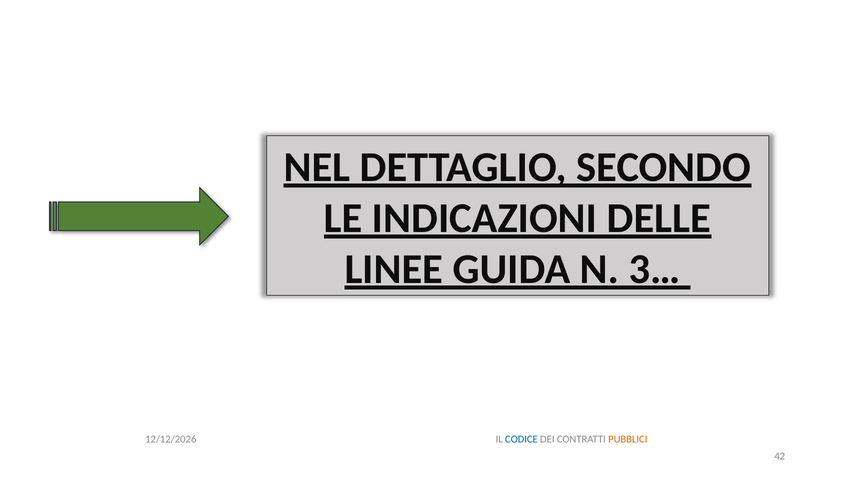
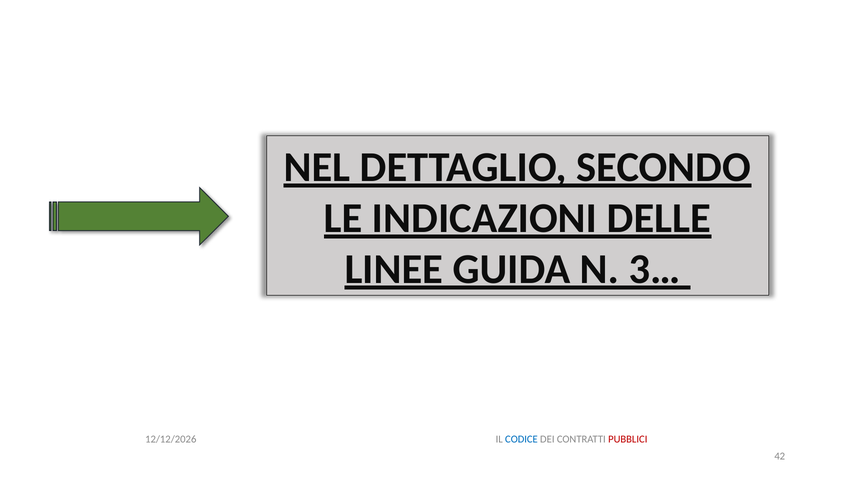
PUBBLICI colour: orange -> red (628, 440)
